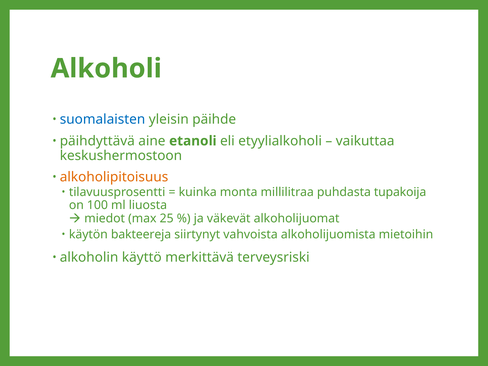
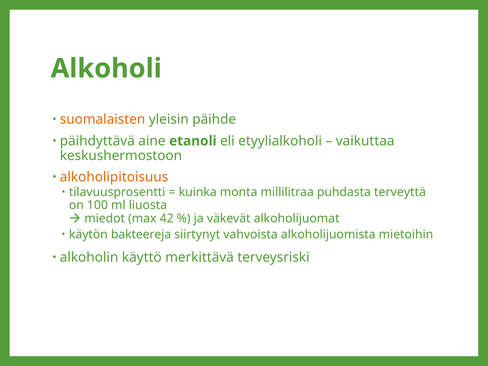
suomalaisten colour: blue -> orange (102, 120)
tupakoija: tupakoija -> terveyttä (400, 192)
25: 25 -> 42 (167, 218)
